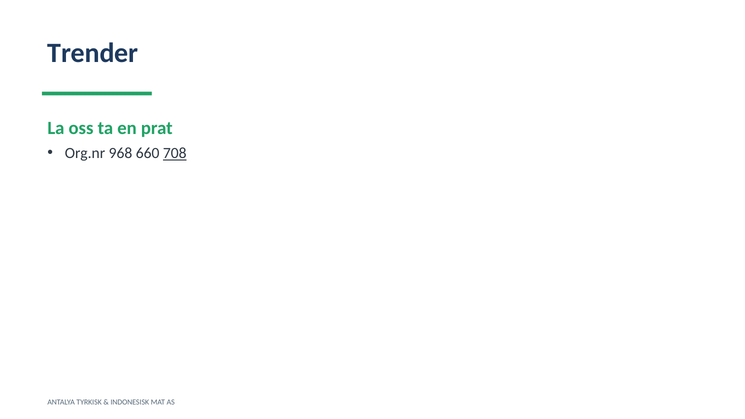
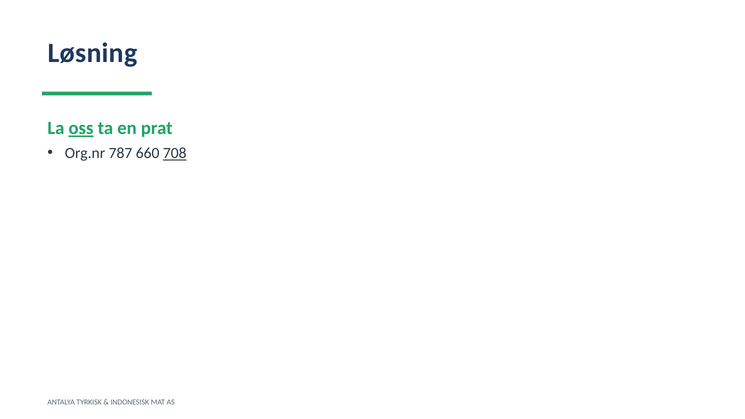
Trender: Trender -> Løsning (93, 53)
oss underline: none -> present (81, 128)
968: 968 -> 787 (120, 153)
